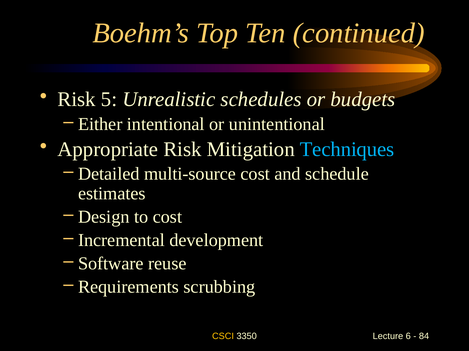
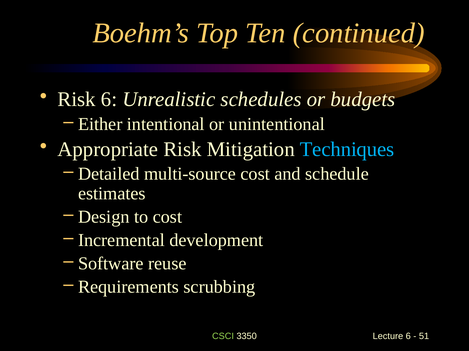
Risk 5: 5 -> 6 (109, 99)
CSCI colour: yellow -> light green (223, 337)
84: 84 -> 51 (424, 337)
